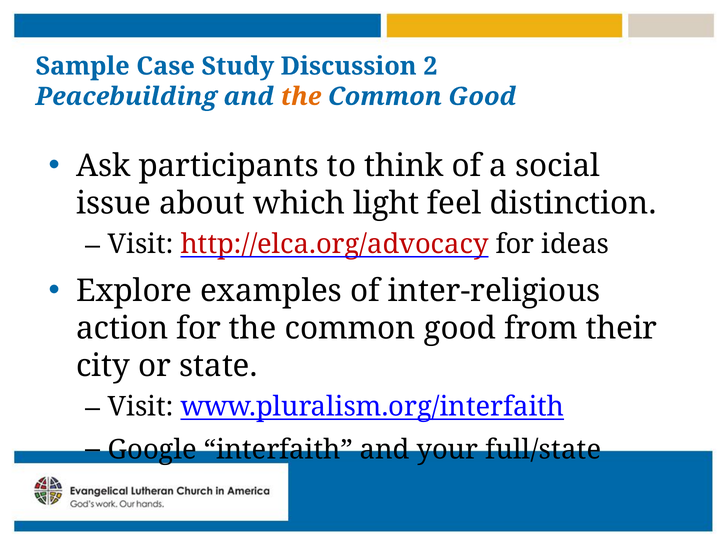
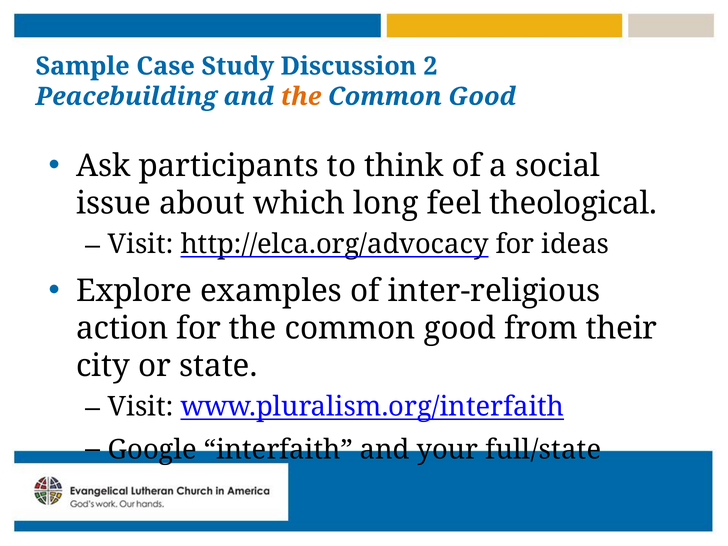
light: light -> long (386, 204)
distinction: distinction -> theological (573, 204)
http://elca.org/advocacy colour: red -> black (335, 244)
